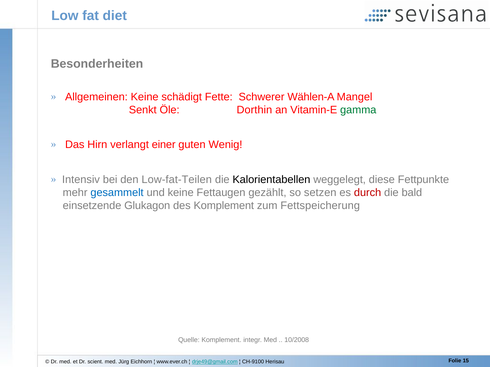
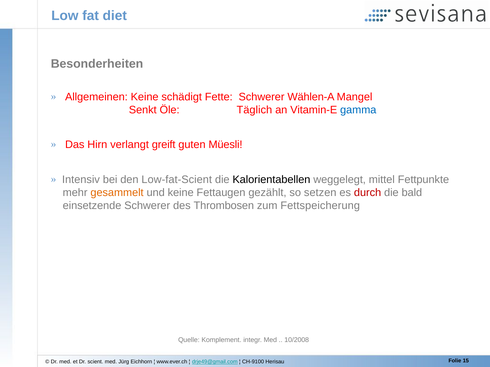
Dorthin: Dorthin -> Täglich (254, 110)
gamma colour: green -> blue (358, 110)
einer: einer -> greift (164, 145)
Wenig: Wenig -> Müesli (226, 145)
Low-fat-Teilen: Low-fat-Teilen -> Low-fat-Scient (177, 180)
diese: diese -> mittel (382, 180)
gesammelt colour: blue -> orange (117, 193)
einsetzende Glukagon: Glukagon -> Schwerer (147, 206)
des Komplement: Komplement -> Thrombosen (224, 206)
